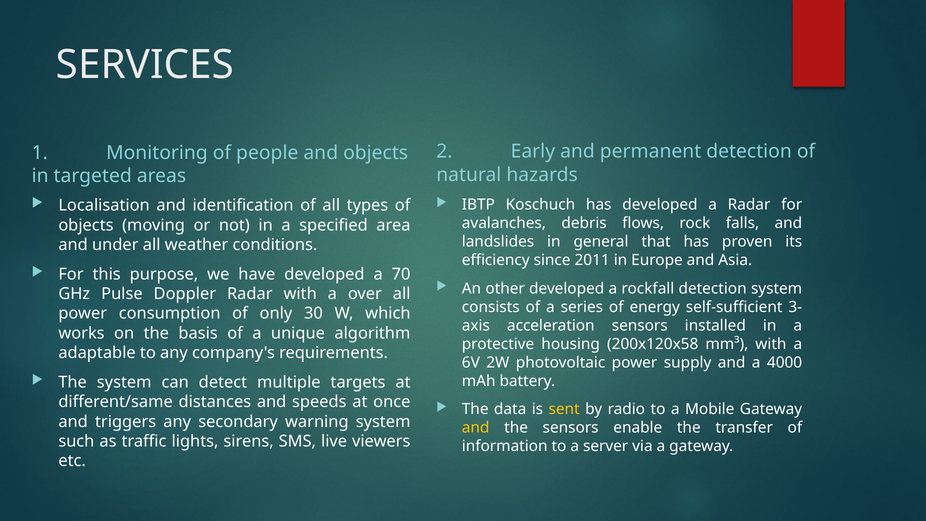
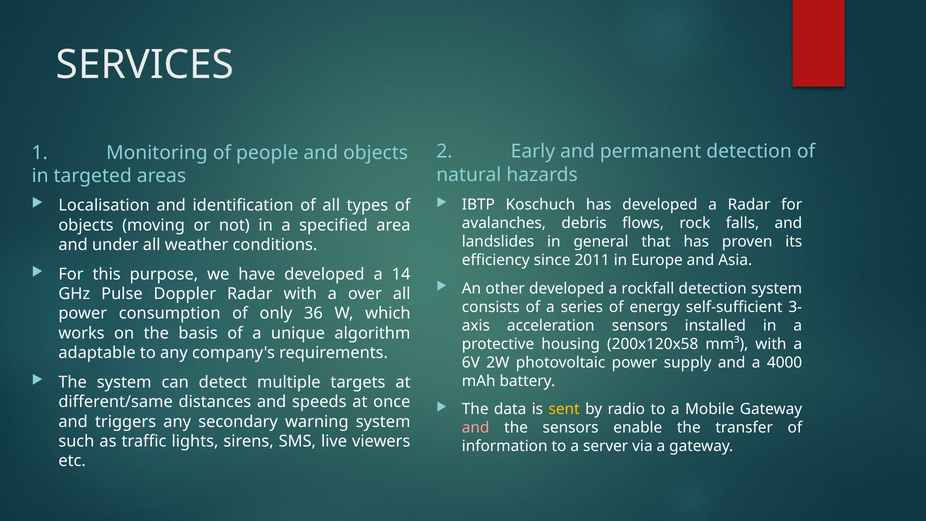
70: 70 -> 14 (401, 274)
30: 30 -> 36 (313, 313)
and colour: yellow -> pink (476, 428)
